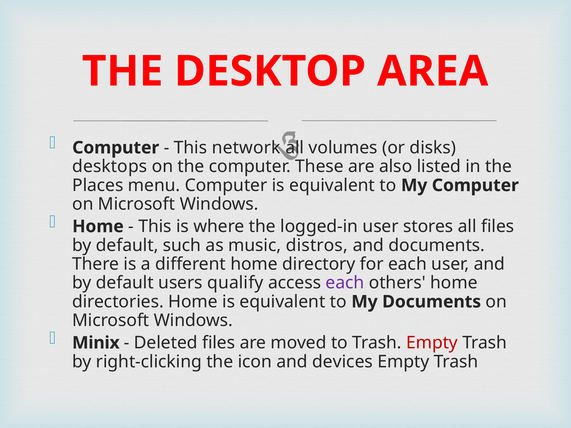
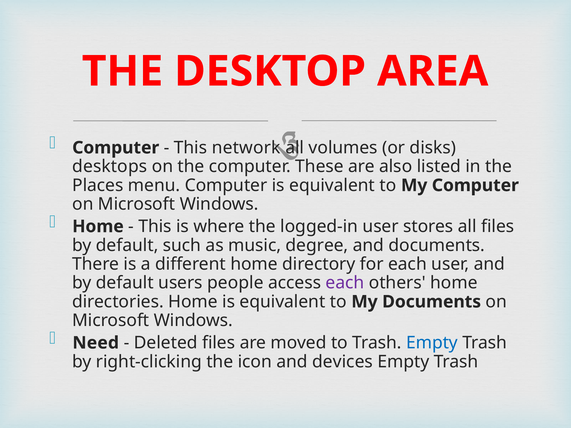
distros: distros -> degree (317, 245)
qualify: qualify -> people (235, 283)
Minix: Minix -> Need (96, 343)
Empty colour: red -> blue (432, 343)
